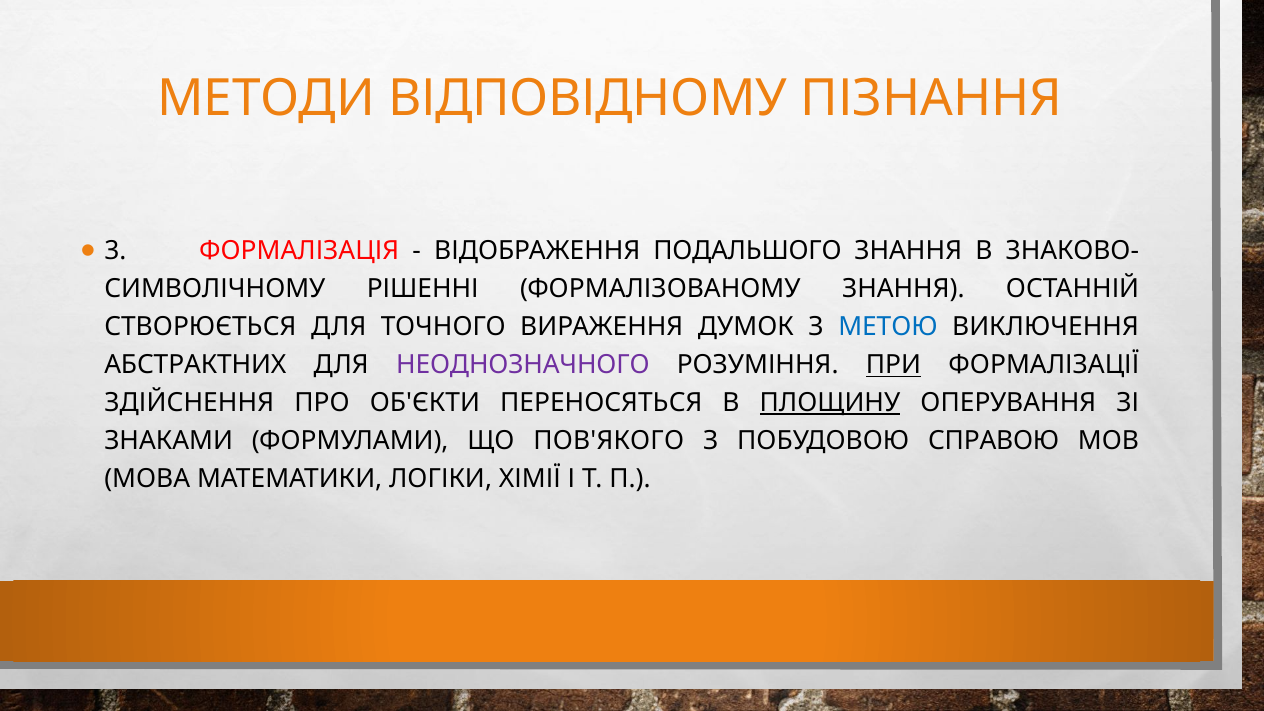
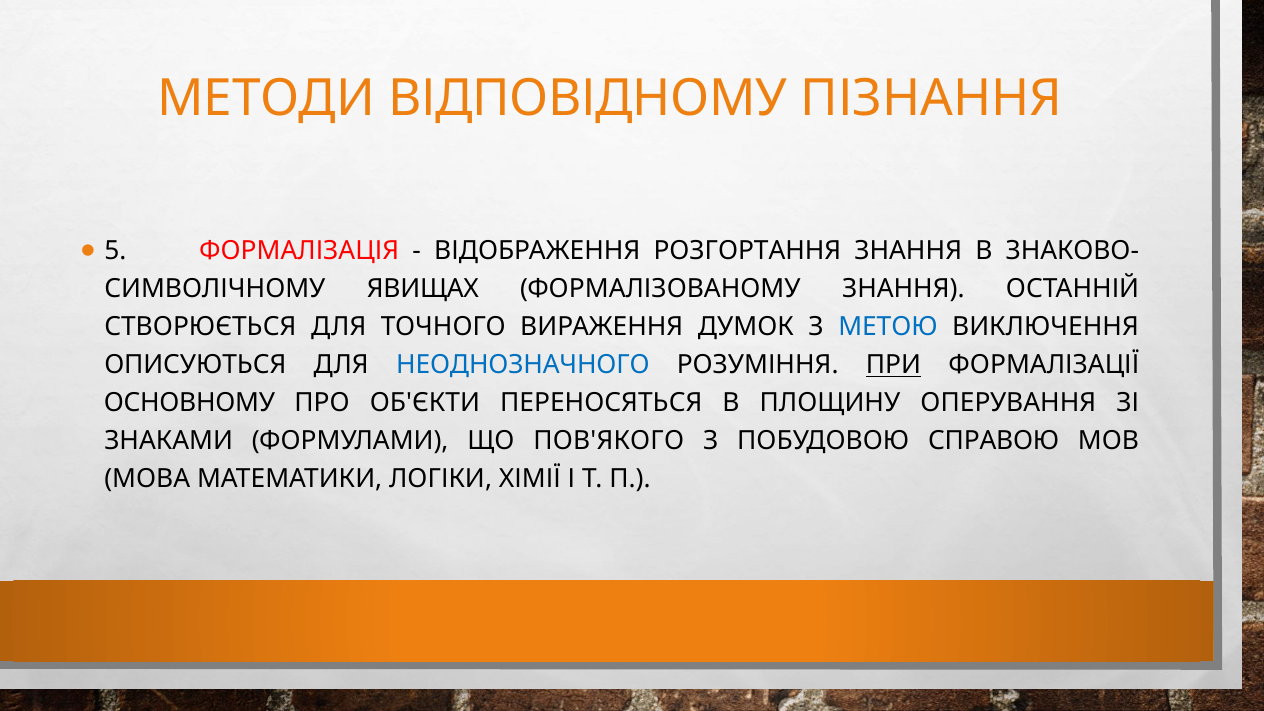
3: 3 -> 5 (115, 251)
ПОДАЛЬШОГО: ПОДАЛЬШОГО -> РОЗГОРТАННЯ (747, 251)
РІШЕННІ: РІШЕННІ -> ЯВИЩАХ (423, 289)
АБСТРАКТНИХ: АБСТРАКТНИХ -> ОПИСУЮТЬСЯ (195, 365)
НЕОДНОЗНАЧНОГО colour: purple -> blue (523, 365)
ЗДІЙСНЕННЯ: ЗДІЙСНЕННЯ -> ОСНОВНОМУ (189, 403)
ПЛОЩИНУ underline: present -> none (830, 403)
